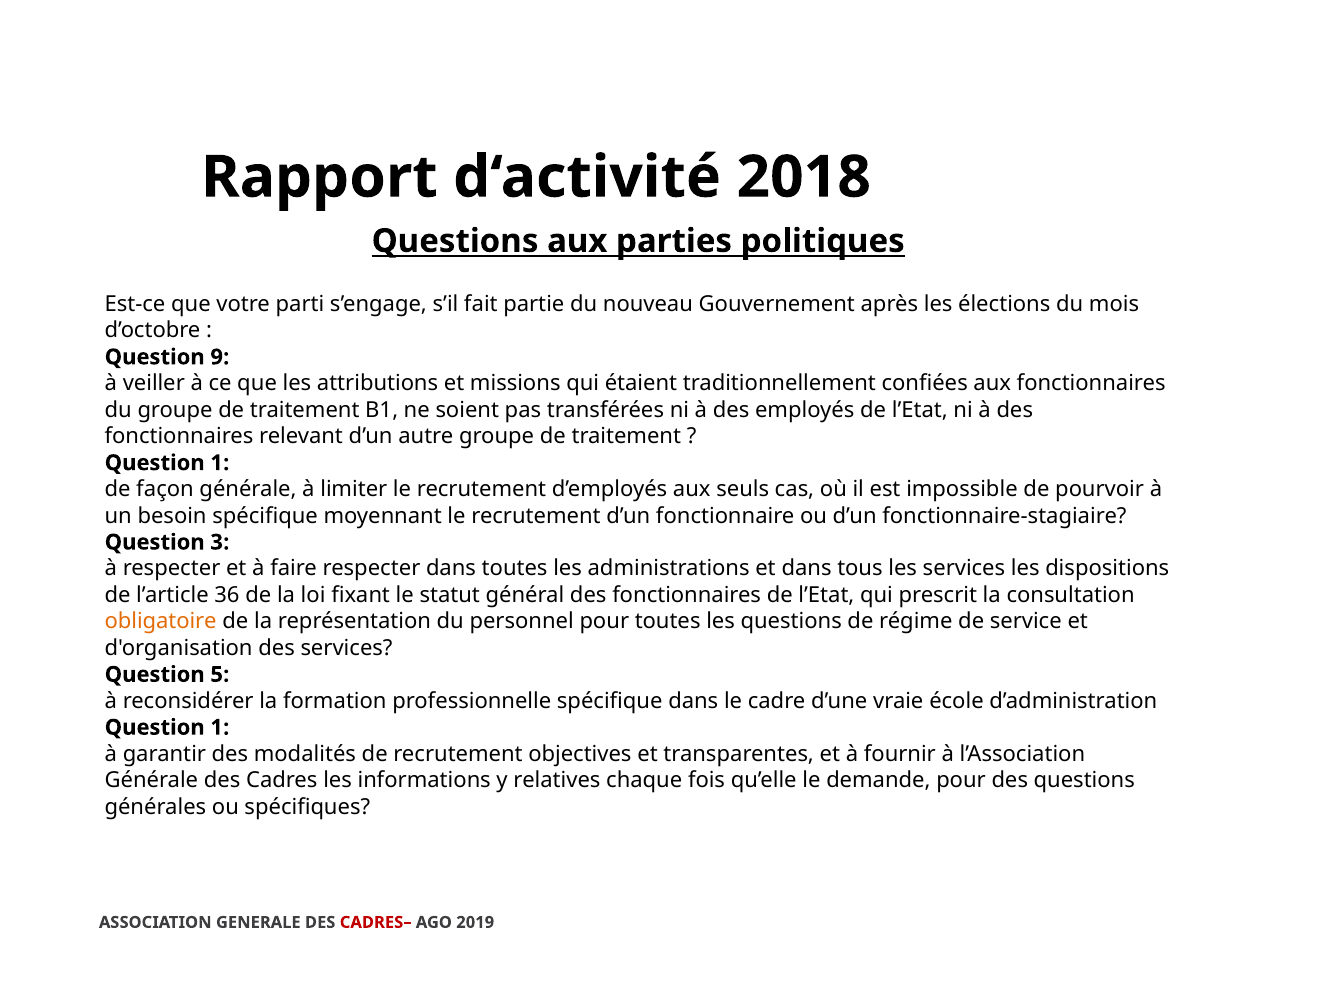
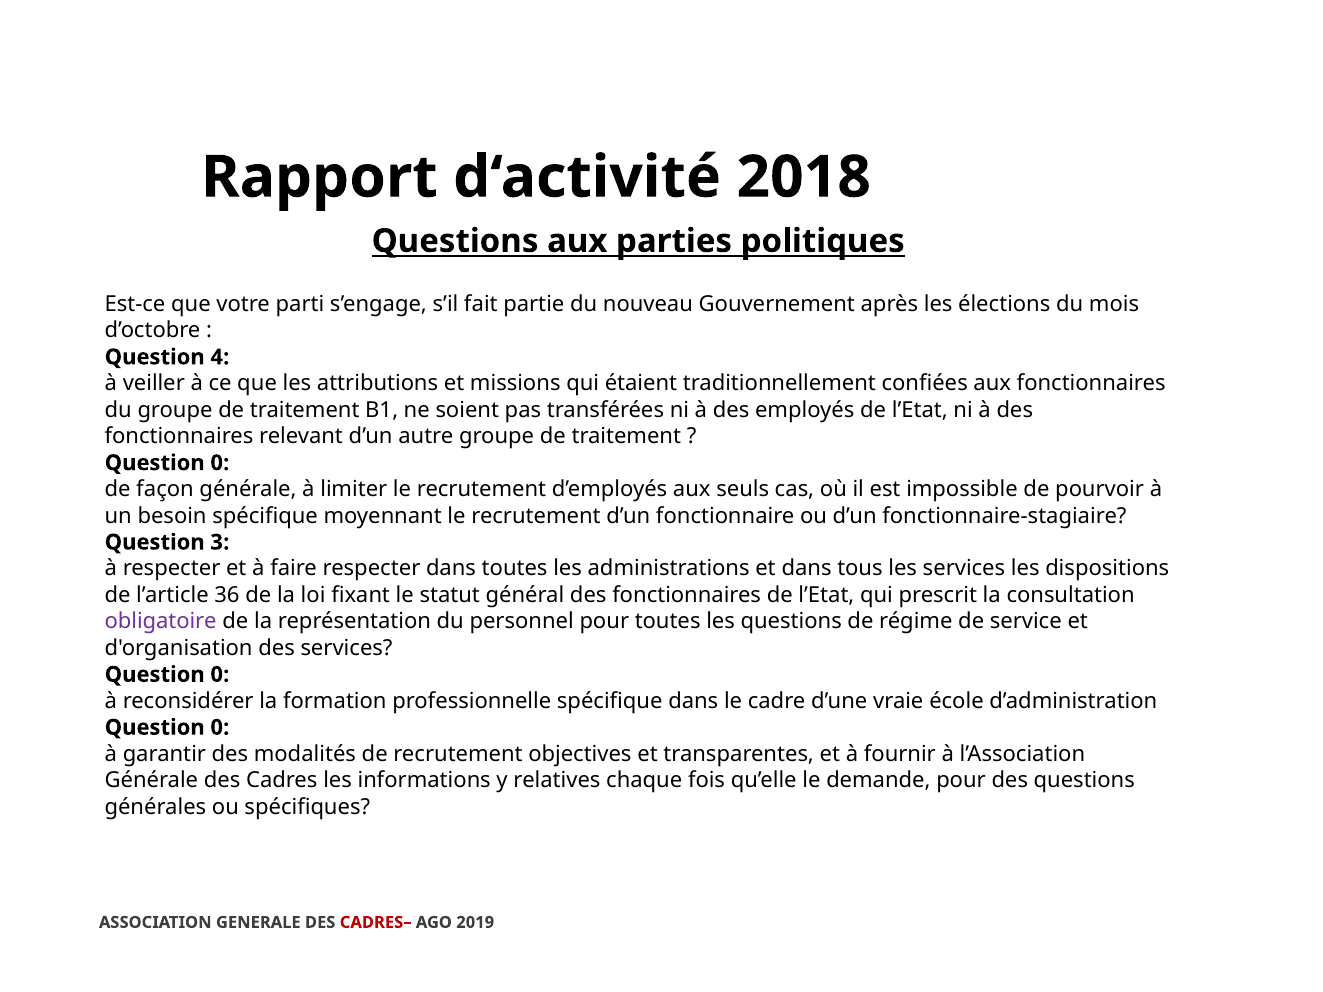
9: 9 -> 4 (220, 357)
1: 1 -> 0 (220, 463)
obligatoire colour: orange -> purple (161, 622)
5: 5 -> 0 (220, 675)
1: 1 -> 0 (220, 728)
